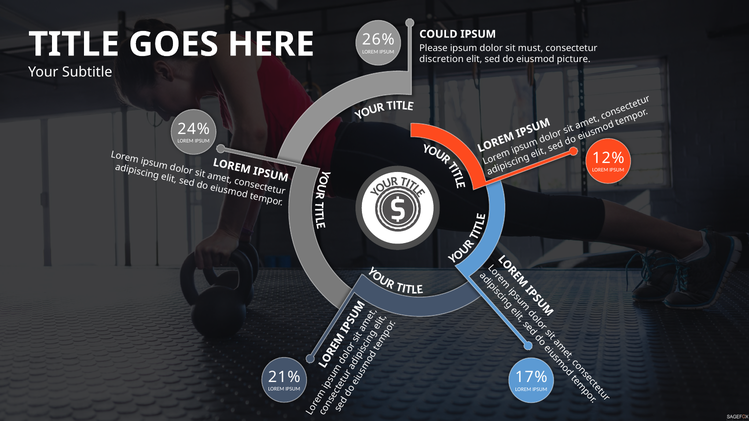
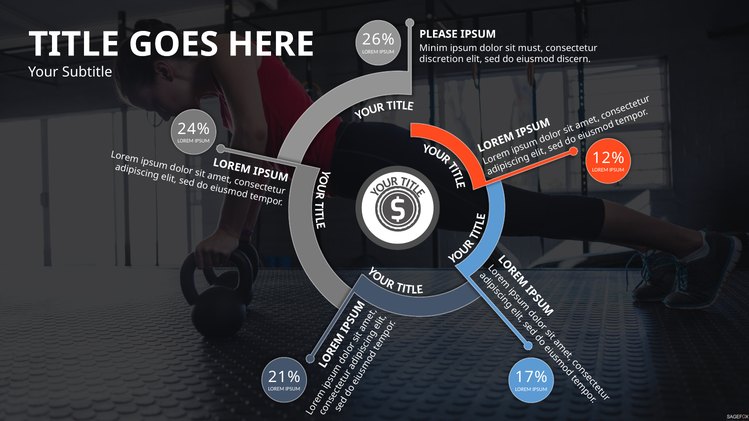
COULD: COULD -> PLEASE (438, 34)
Please: Please -> Minim (433, 48)
picture: picture -> discern (574, 59)
